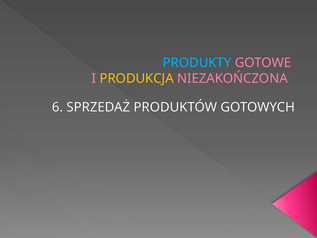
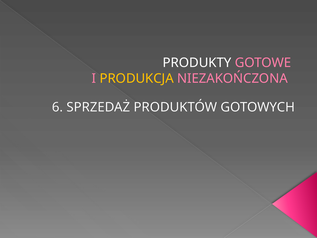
PRODUKTY colour: light blue -> white (197, 63)
